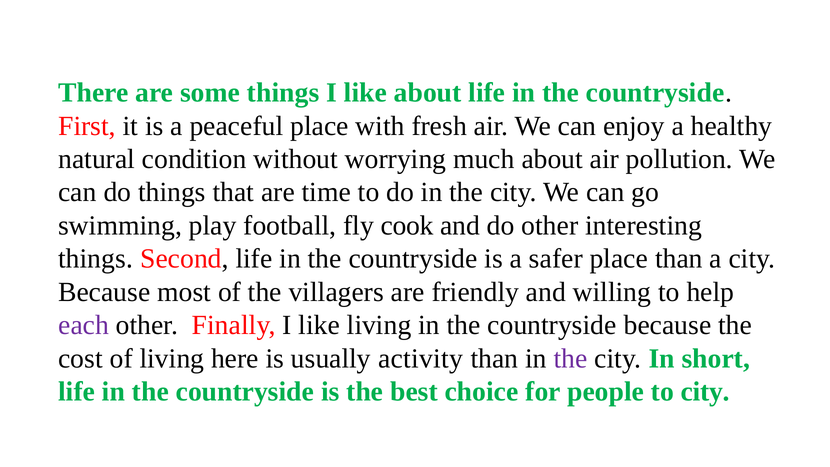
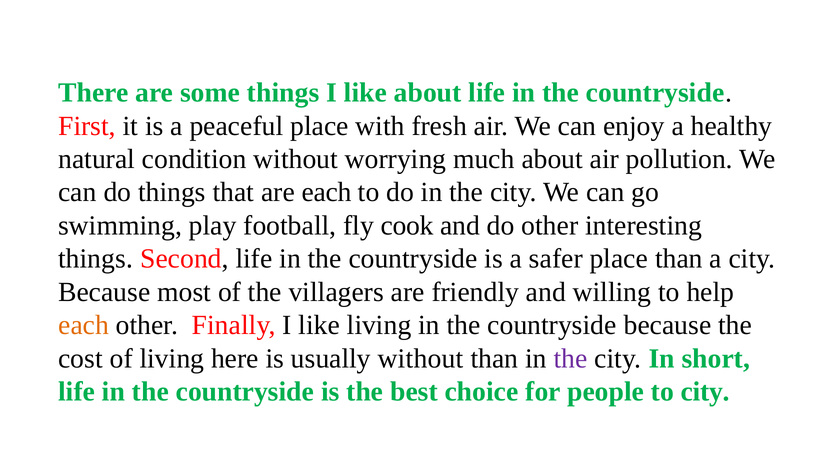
are time: time -> each (327, 192)
each colour: purple -> orange (84, 325)
usually activity: activity -> without (421, 358)
